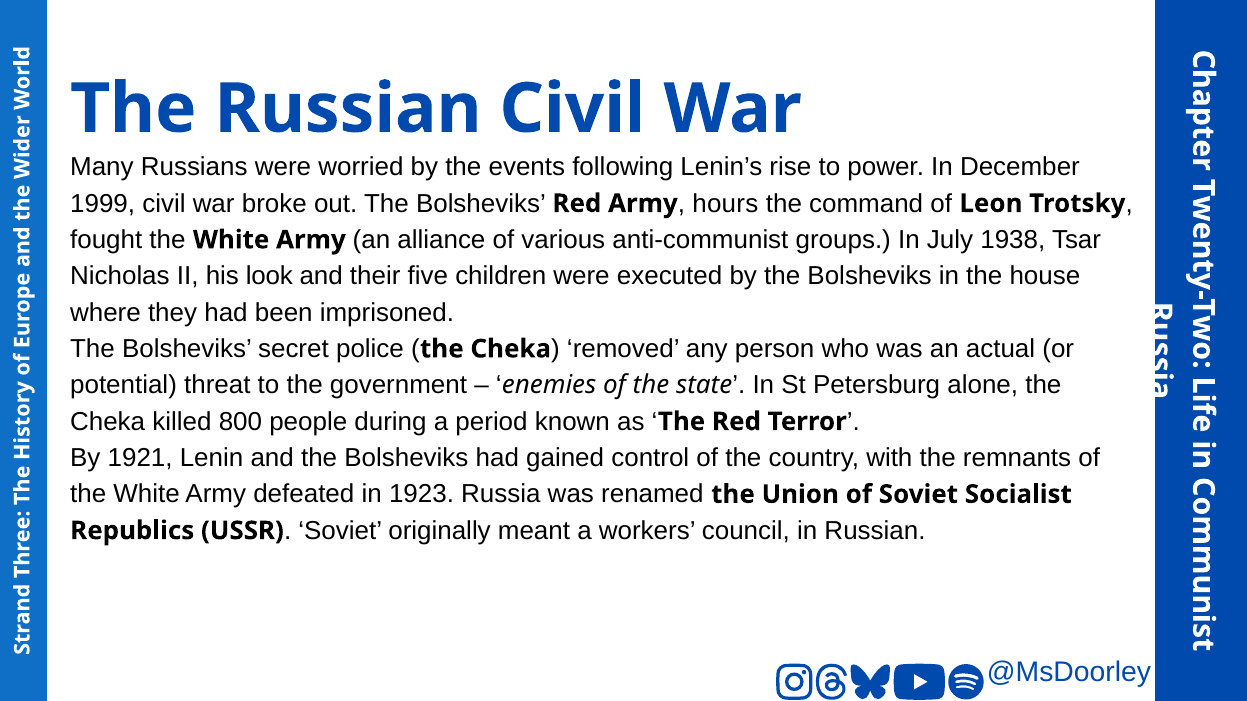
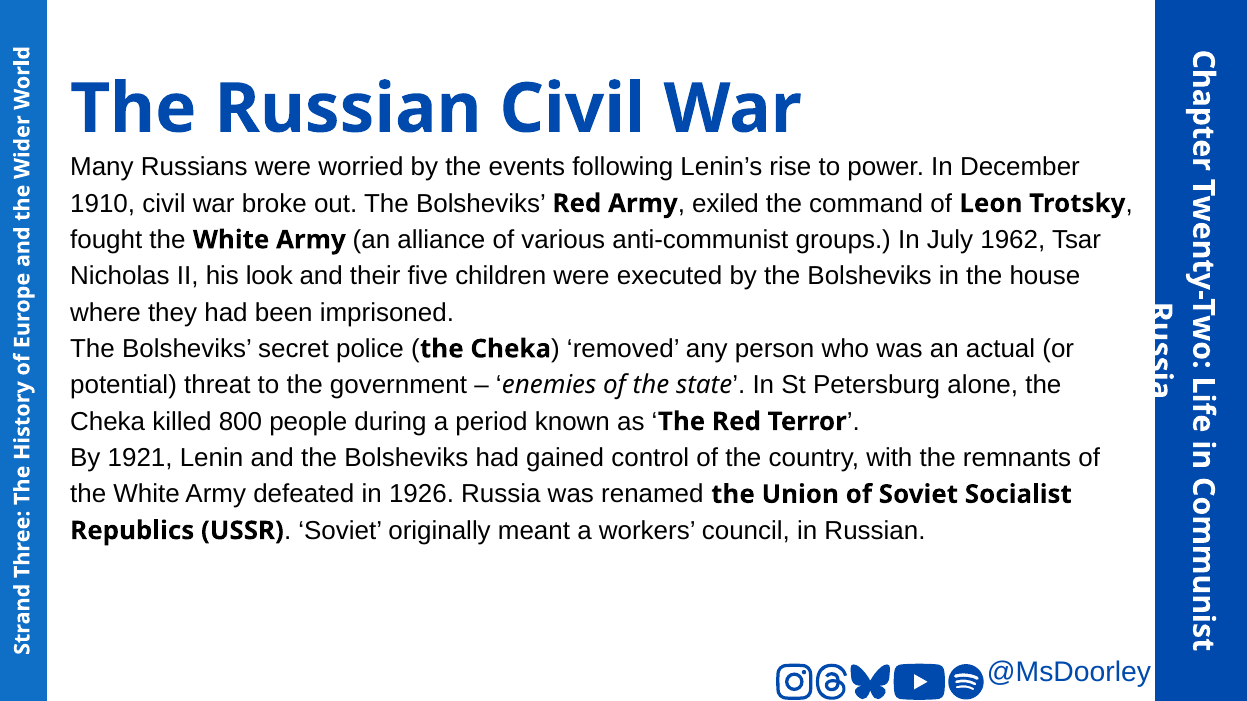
1999: 1999 -> 1910 (103, 204)
hours: hours -> exiled (726, 204)
1938: 1938 -> 1962 (1013, 240)
1923: 1923 -> 1926 (422, 495)
